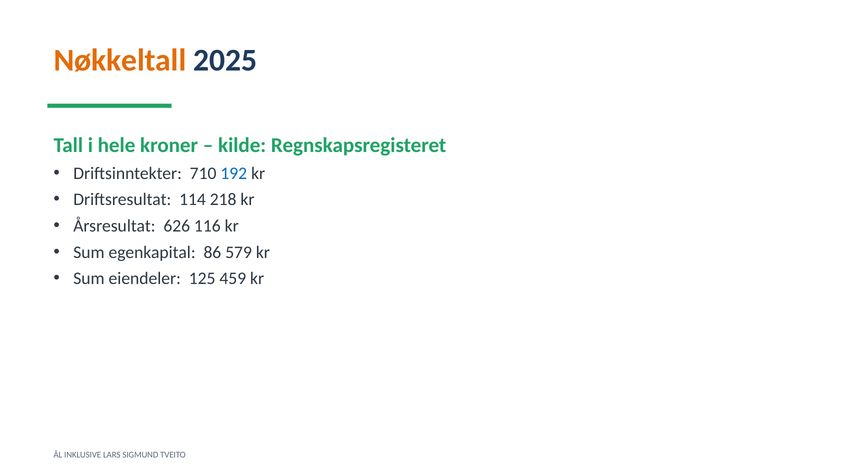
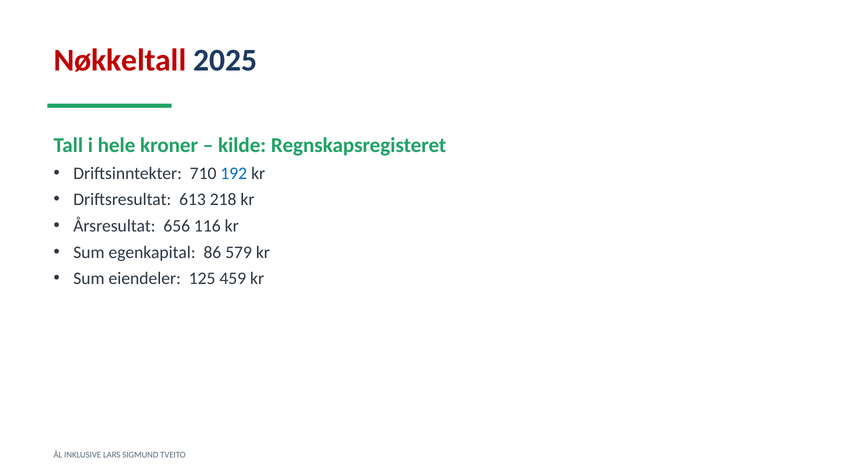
Nøkkeltall colour: orange -> red (120, 60)
114: 114 -> 613 (192, 199)
626: 626 -> 656 (177, 226)
